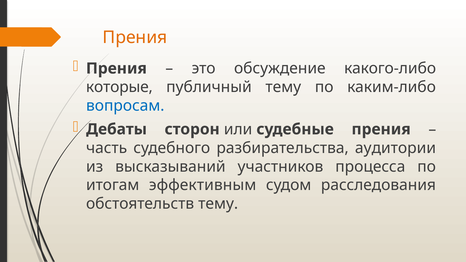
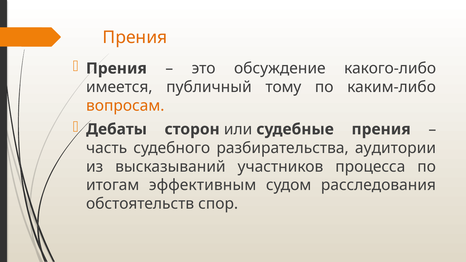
которые: которые -> имеется (119, 87)
публичный тему: тему -> тому (283, 87)
вопросам colour: blue -> orange (125, 106)
обстоятельств тему: тему -> спор (218, 204)
